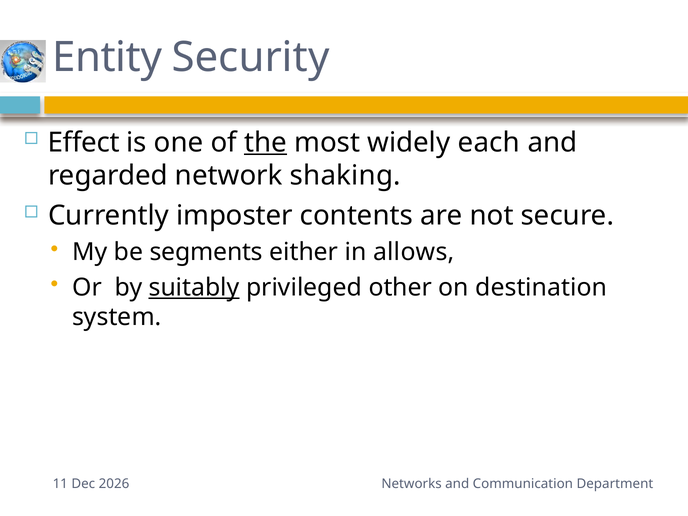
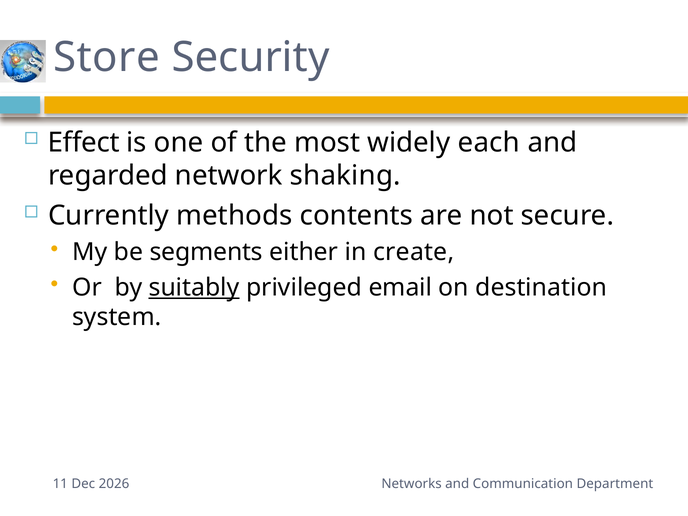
Entity: Entity -> Store (107, 57)
the underline: present -> none (266, 142)
imposter: imposter -> methods (234, 216)
allows: allows -> create (414, 252)
other: other -> email (400, 287)
